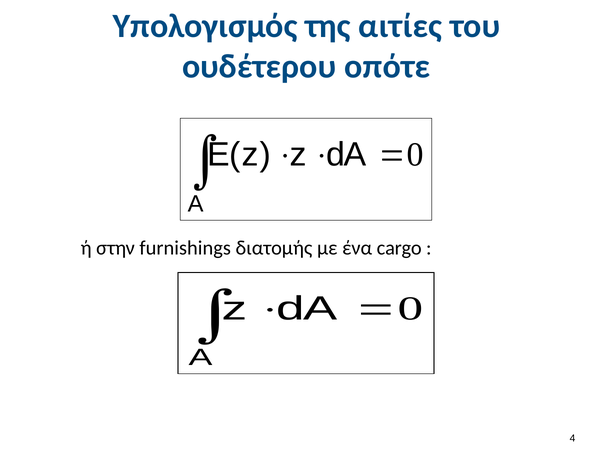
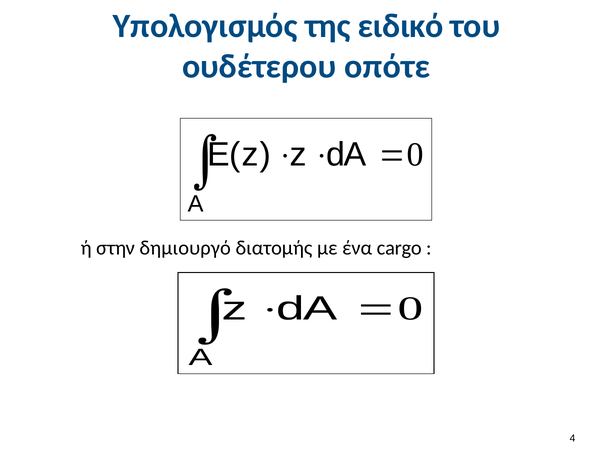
αιτίες: αιτίες -> ειδικό (401, 26)
furnishings: furnishings -> δημιουργό (185, 248)
